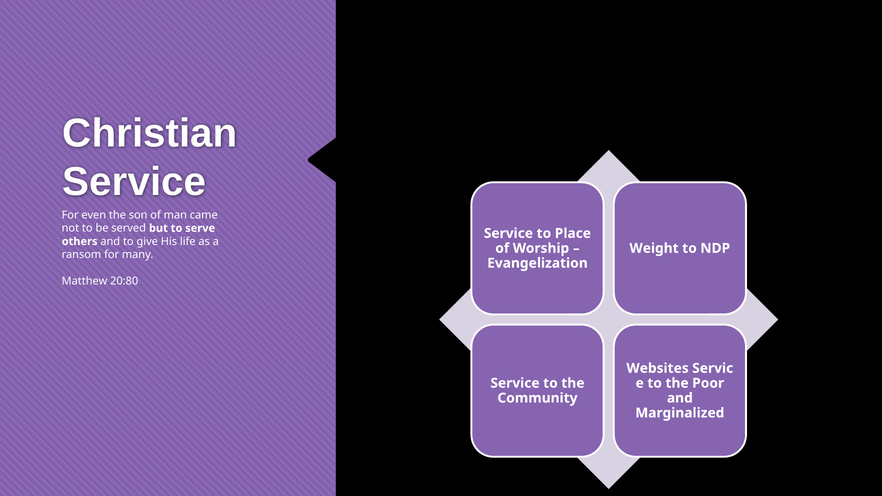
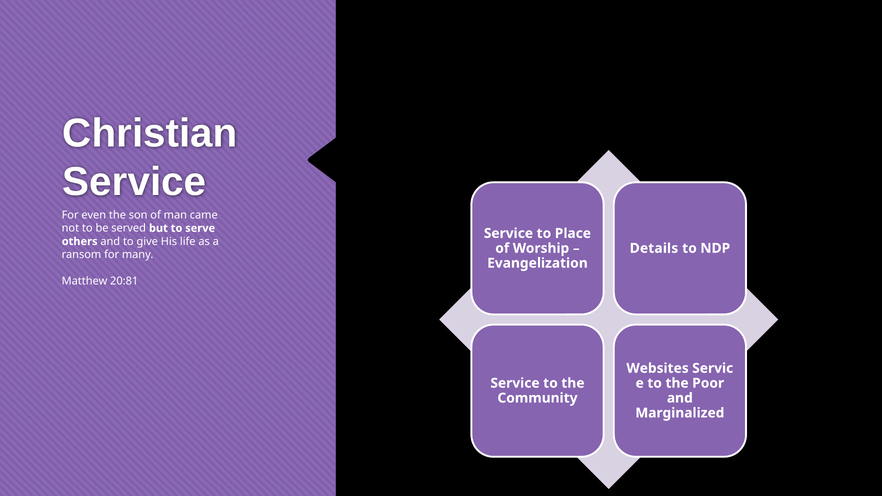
Weight: Weight -> Details (654, 248)
20:80: 20:80 -> 20:81 (124, 281)
